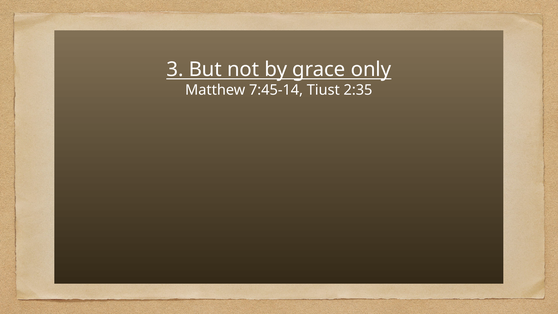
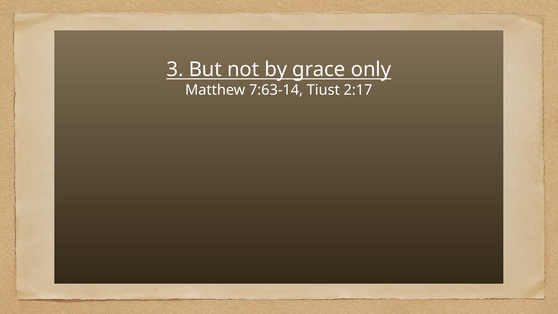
7:45-14: 7:45-14 -> 7:63-14 (276, 90)
2:35: 2:35 -> 2:17 (358, 90)
